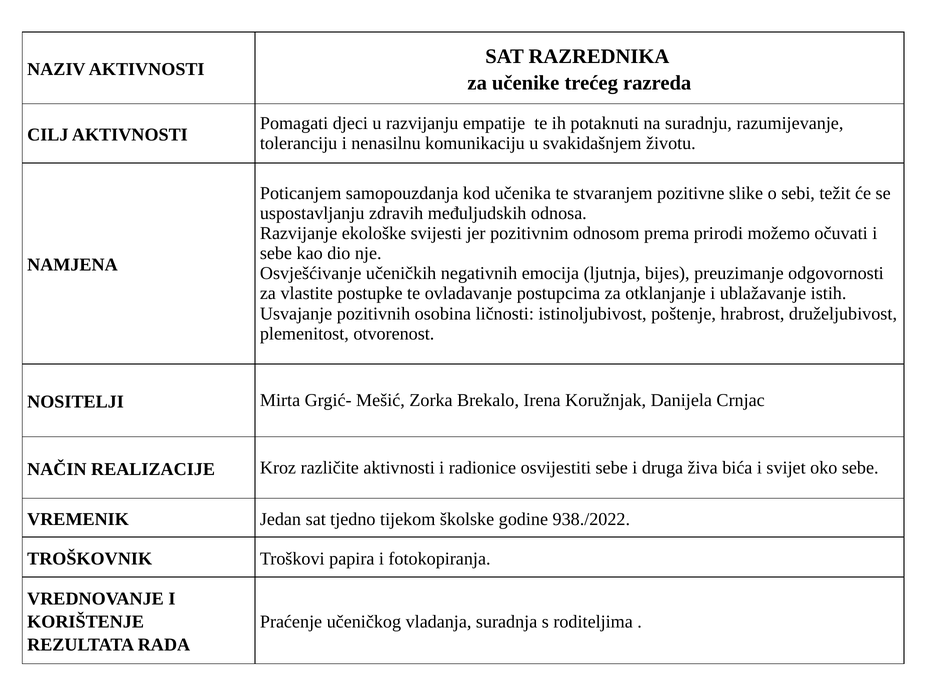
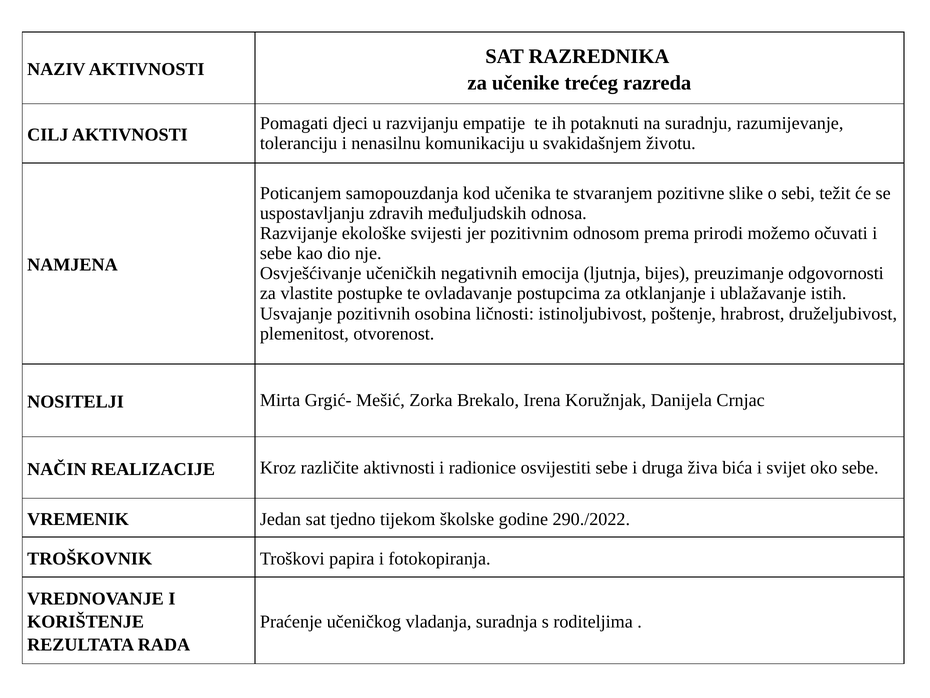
938./2022: 938./2022 -> 290./2022 (591, 519)
